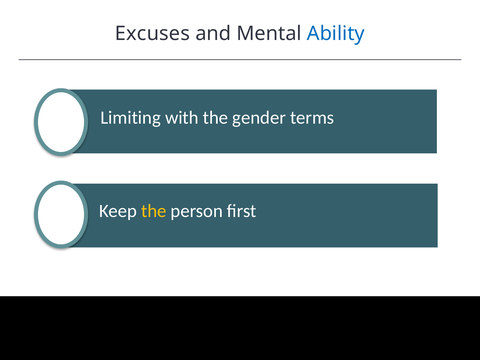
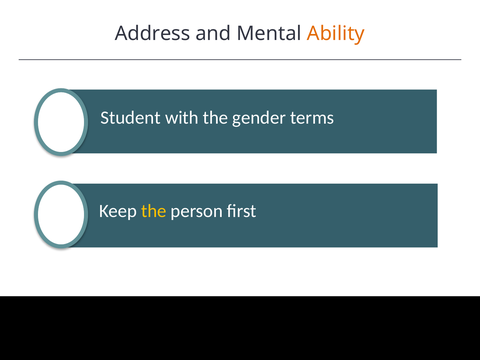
Excuses: Excuses -> Address (153, 34)
Ability colour: blue -> orange (336, 34)
Limiting: Limiting -> Student (131, 118)
